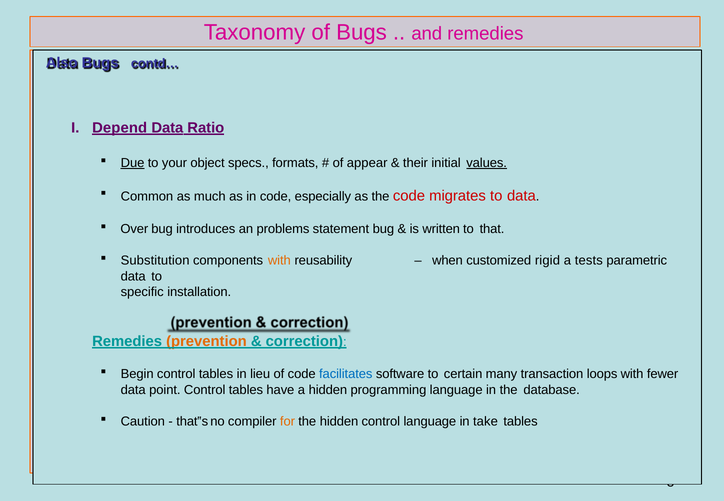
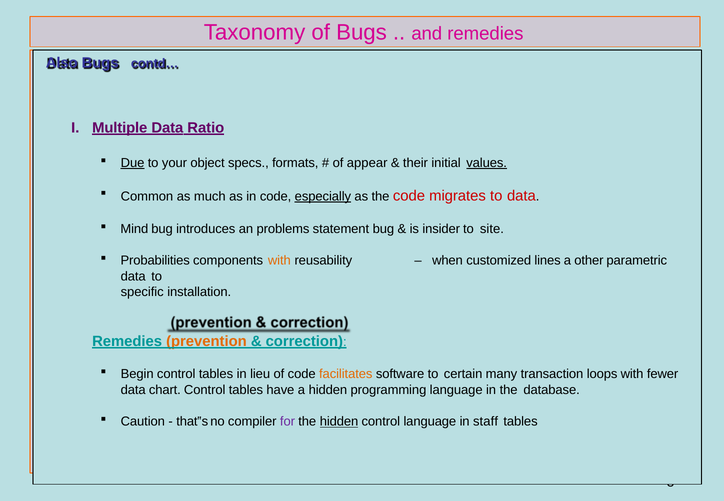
Depend: Depend -> Multiple (120, 128)
especially underline: none -> present (323, 197)
Over: Over -> Mind (134, 229)
written: written -> insider (441, 229)
that: that -> site (492, 229)
Substitution: Substitution -> Probabilities (155, 261)
rigid: rigid -> lines (548, 261)
tests: tests -> other (589, 261)
facilitates colour: blue -> orange (346, 374)
point: point -> chart (165, 390)
for colour: orange -> purple (287, 422)
hidden underline: none -> present (339, 422)
take: take -> staff (485, 422)
